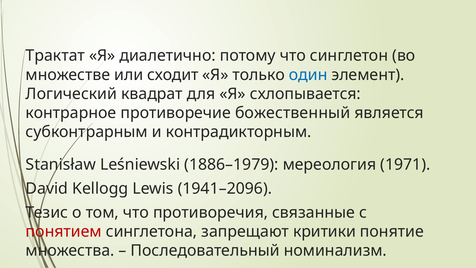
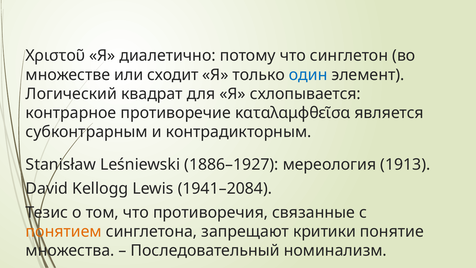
Трактат: Трактат -> Χριστοῦ (55, 56)
божественный: божественный -> καταλαμφθεῖσα (293, 113)
1886–1979: 1886–1979 -> 1886–1927 (231, 164)
1971: 1971 -> 1913 (405, 164)
1941–2096: 1941–2096 -> 1941–2084 (225, 188)
понятием colour: red -> orange (64, 231)
